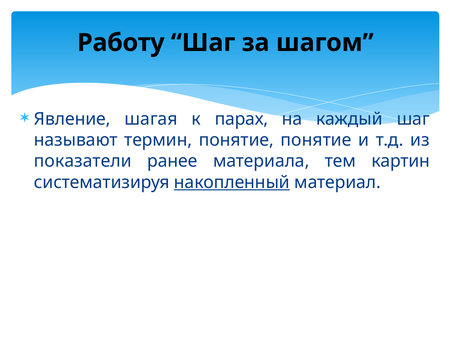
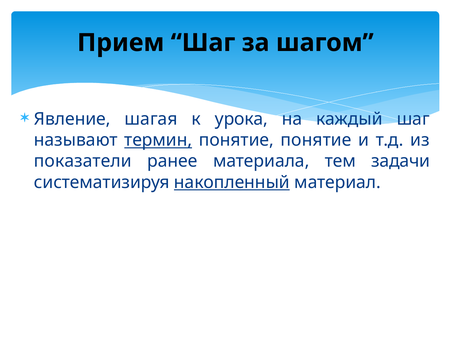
Работу: Работу -> Прием (121, 43)
парах: парах -> урока (241, 119)
термин underline: none -> present (158, 140)
картин: картин -> задачи (401, 161)
